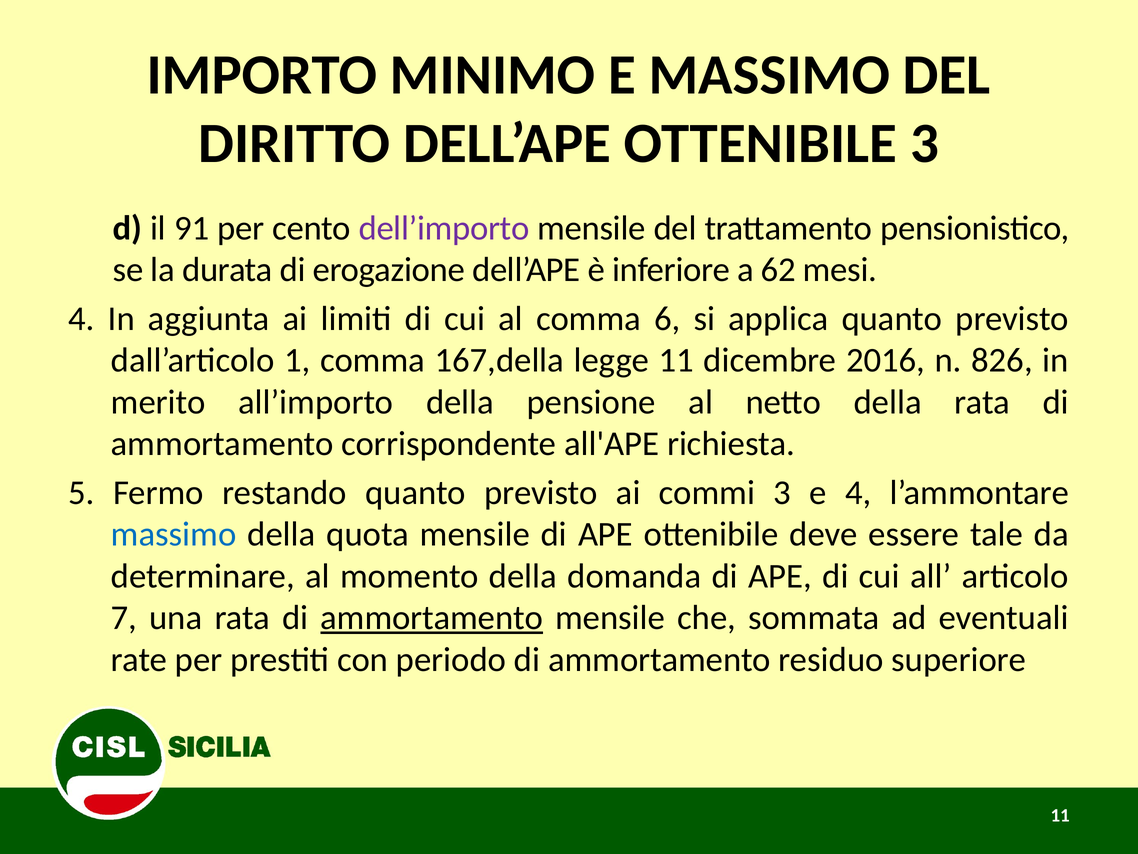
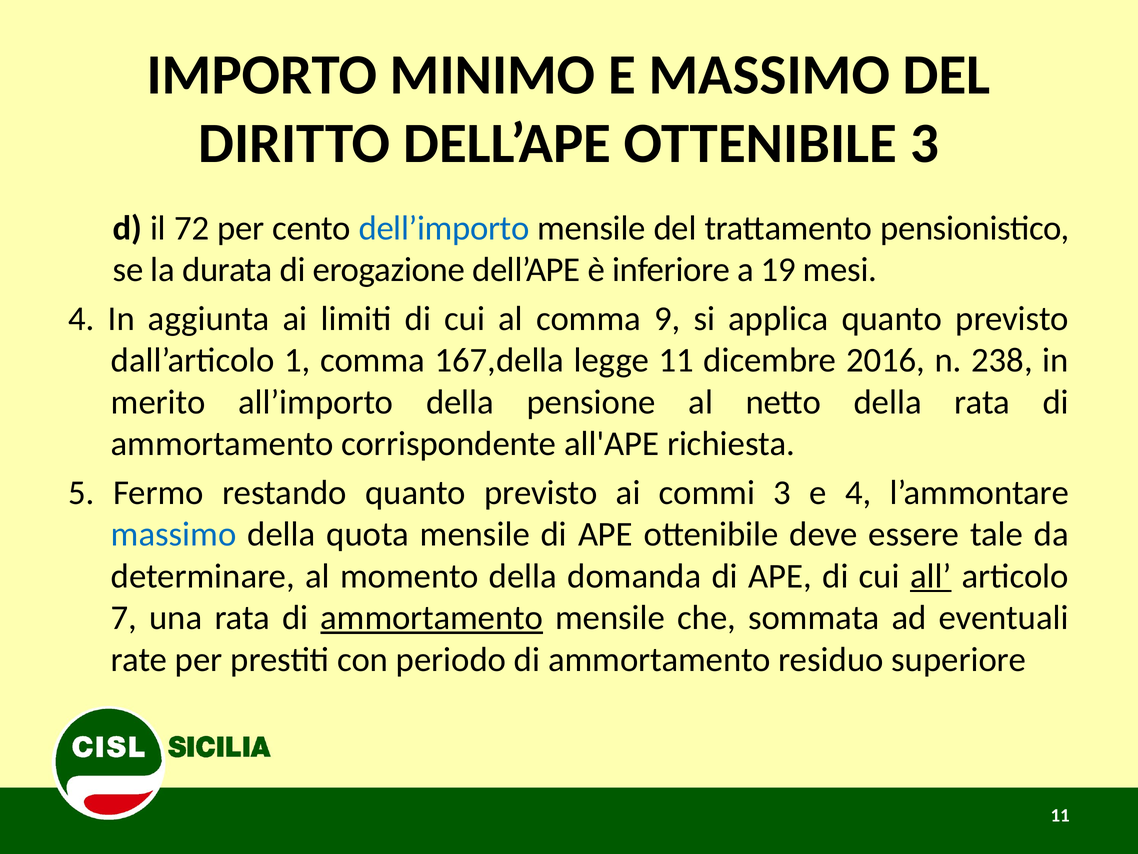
91: 91 -> 72 (192, 228)
dell’importo colour: purple -> blue (444, 228)
62: 62 -> 19 (778, 270)
6: 6 -> 9 (667, 319)
826: 826 -> 238 (1002, 360)
all underline: none -> present (931, 576)
